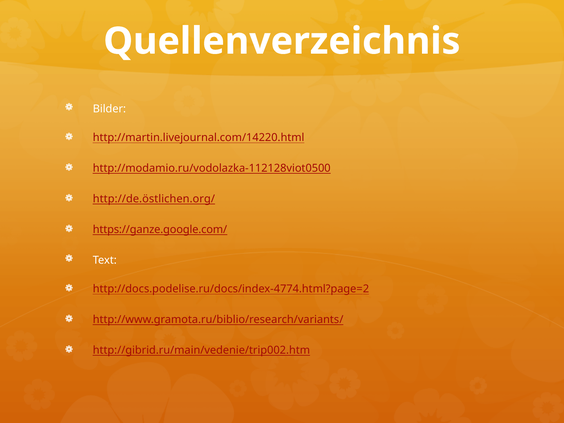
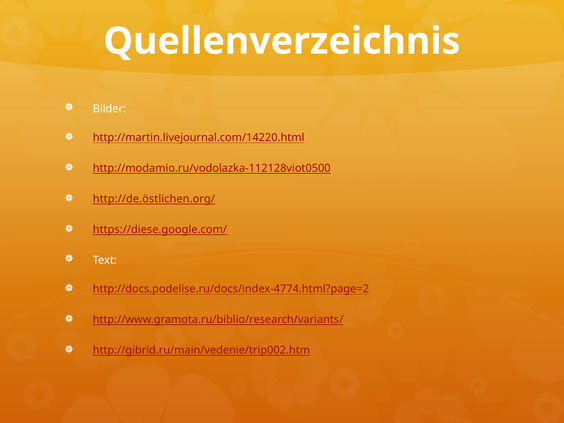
https://ganze.google.com/: https://ganze.google.com/ -> https://diese.google.com/ (160, 230)
